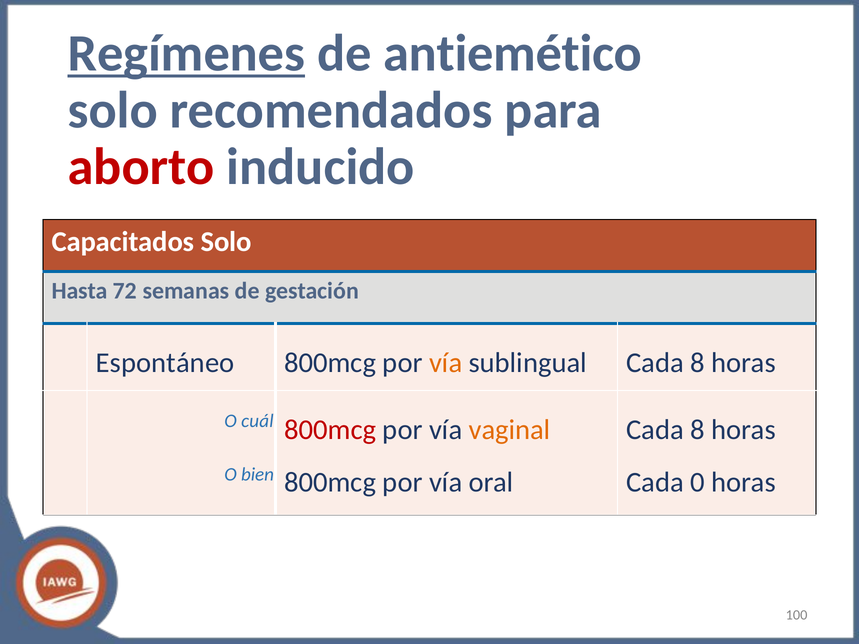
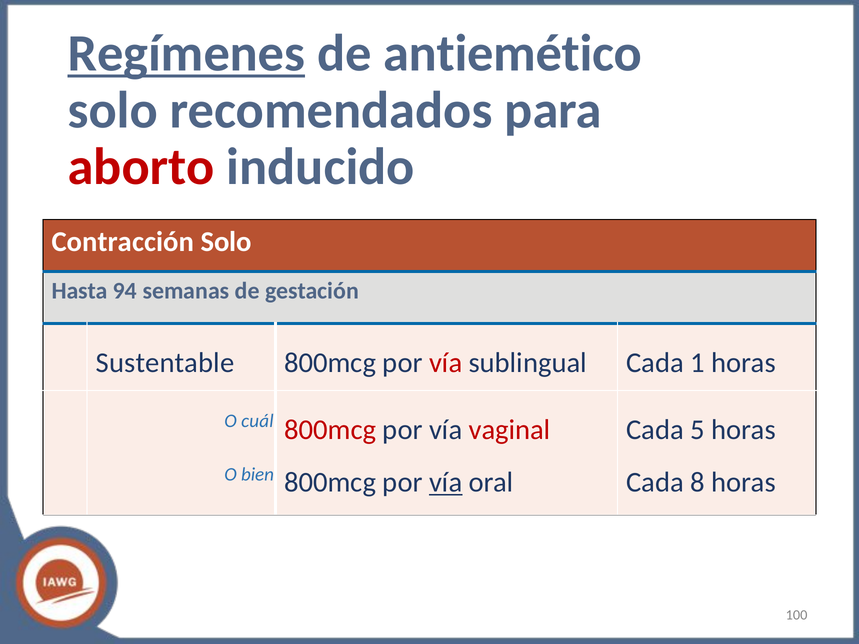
Capacitados: Capacitados -> Contracción (123, 242)
72: 72 -> 94 (125, 291)
Espontáneo: Espontáneo -> Sustentable (165, 363)
vía colour: orange -> red (446, 363)
sublingual Cada 8: 8 -> 1 (698, 363)
vaginal colour: orange -> red (510, 430)
8: 8 -> 5 (698, 430)
vía underline: none -> present (446, 483)
0: 0 -> 8 (698, 483)
